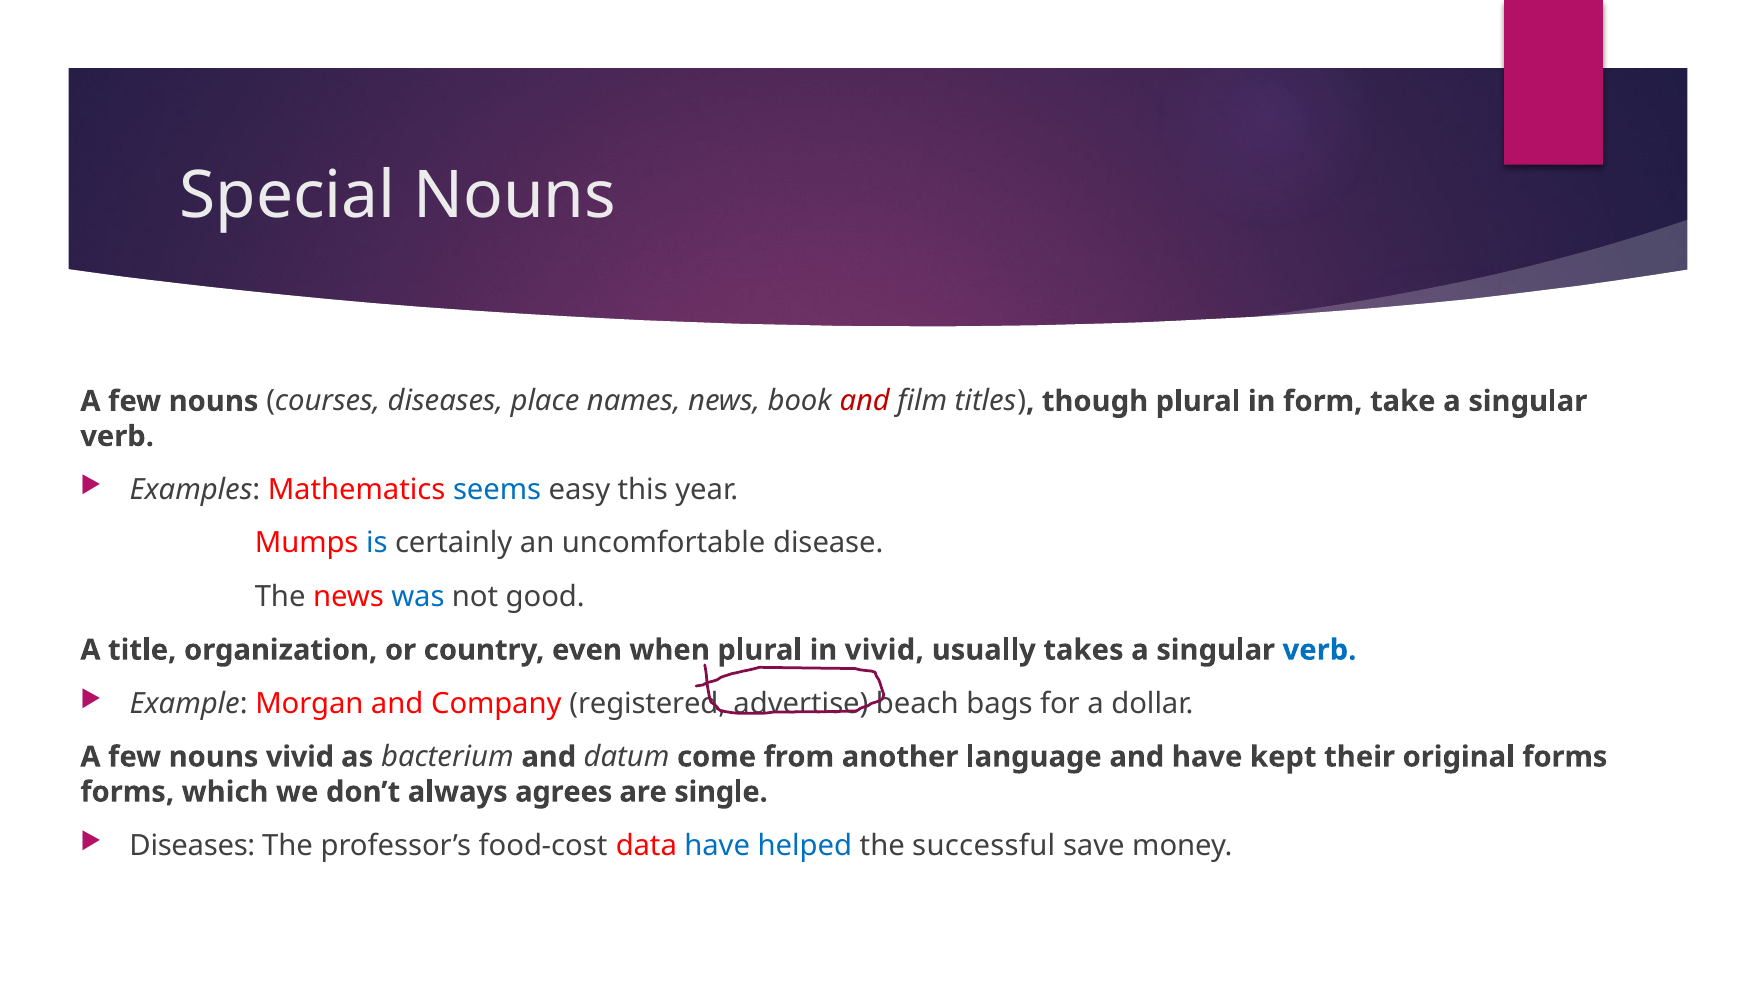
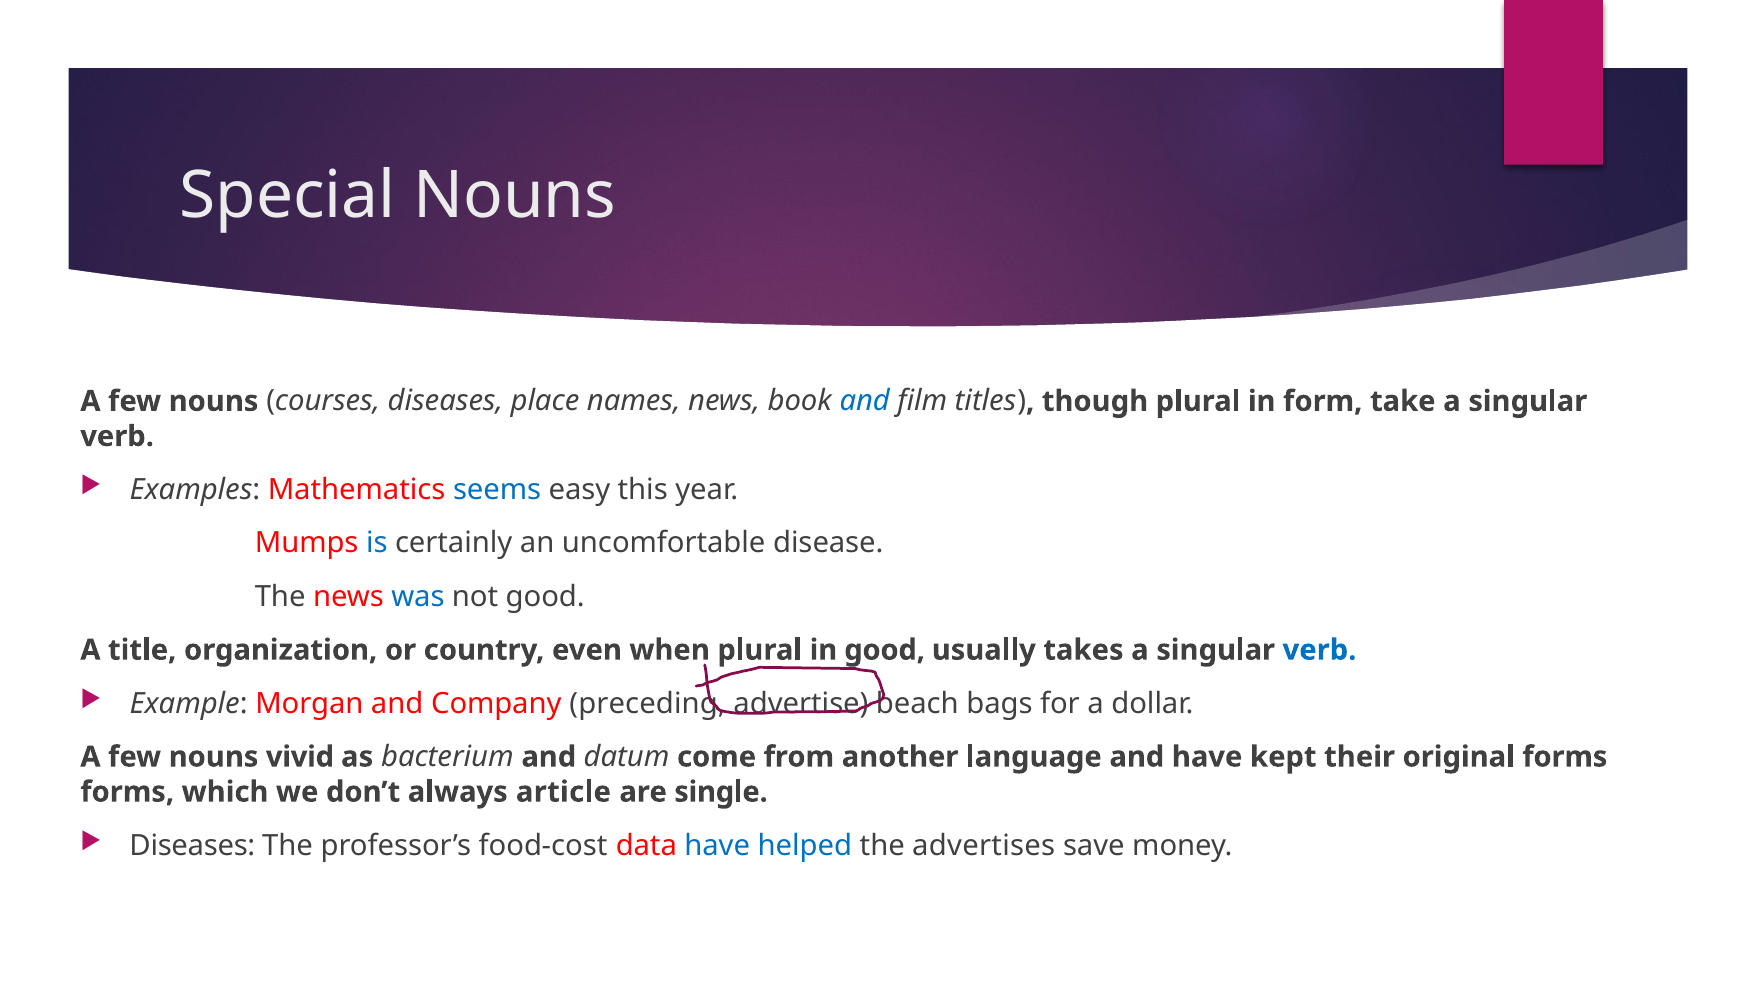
and colour: red -> blue (865, 401)
in vivid: vivid -> good (885, 650)
registered: registered -> preceding (648, 704)
agrees: agrees -> article (563, 792)
successful: successful -> advertises (984, 846)
